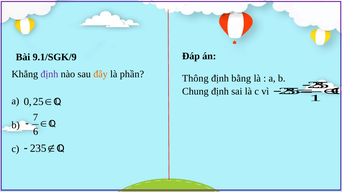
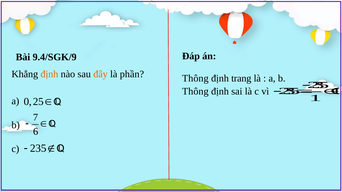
9.1/SGK/9: 9.1/SGK/9 -> 9.4/SGK/9 (55, 57)
định colour: purple -> orange (49, 74)
bằng: bằng -> trang (241, 78)
Chung: Chung -> Thông (195, 92)
